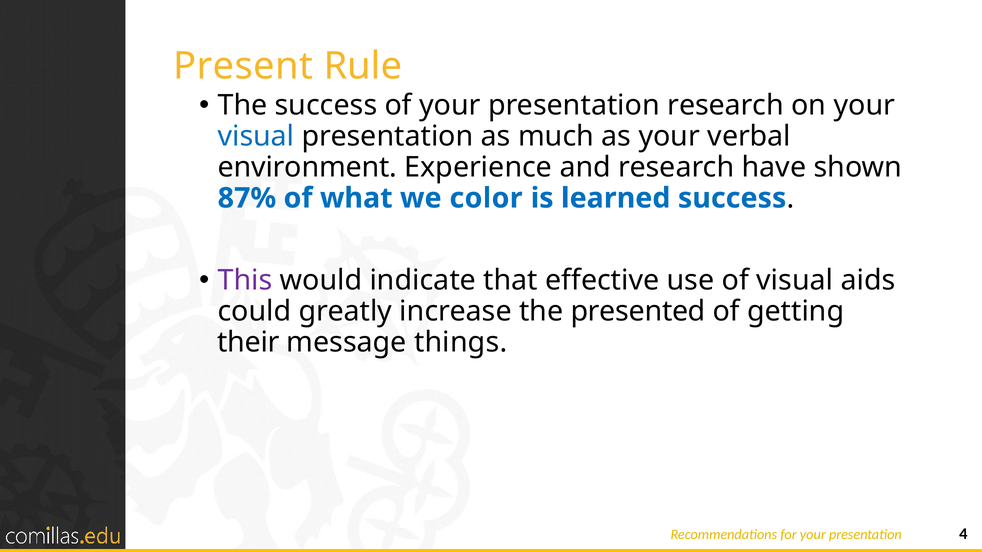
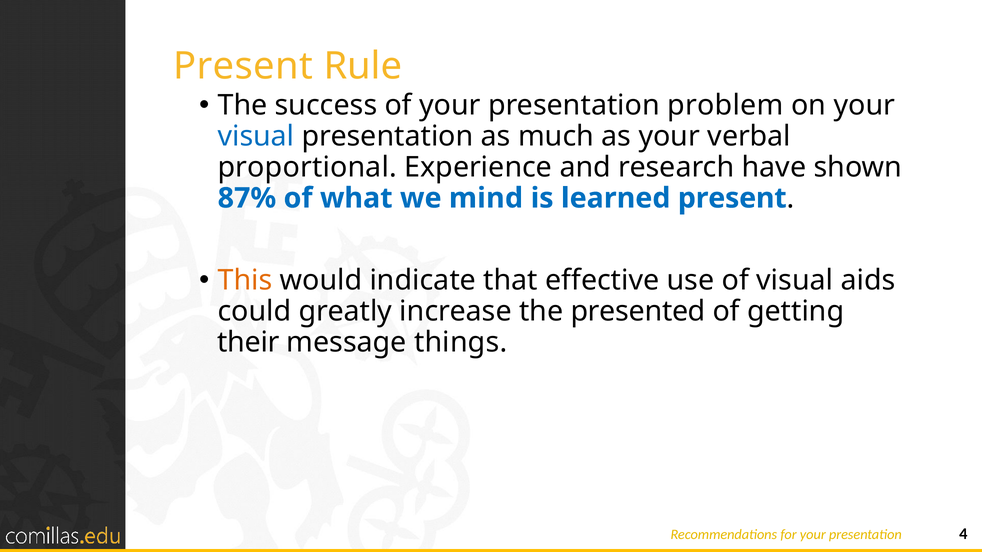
presentation research: research -> problem (725, 105)
environment: environment -> proportional (307, 167)
color: color -> mind (486, 198)
learned success: success -> present (732, 198)
This colour: purple -> orange (245, 281)
